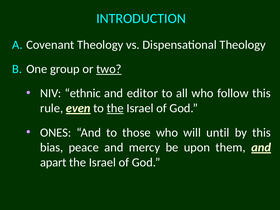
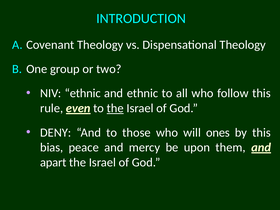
two underline: present -> none (109, 69)
and editor: editor -> ethnic (142, 93)
ONES: ONES -> DENY (56, 132)
until: until -> ones (218, 132)
